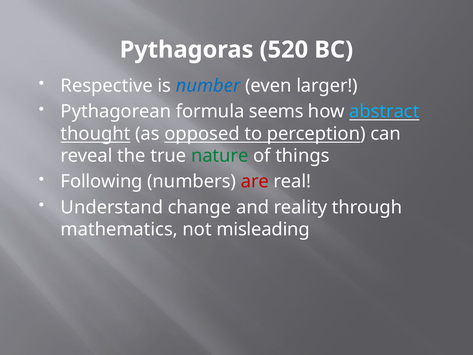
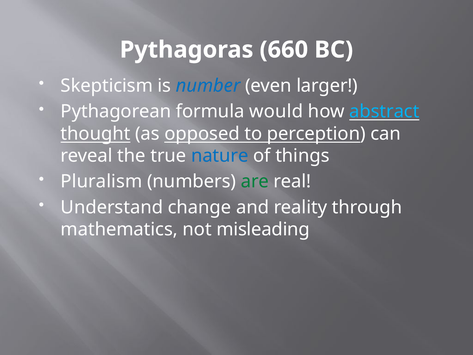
520: 520 -> 660 (284, 50)
Respective: Respective -> Skepticism (107, 86)
seems: seems -> would (276, 111)
nature colour: green -> blue (220, 156)
Following: Following -> Pluralism (101, 181)
are colour: red -> green (255, 181)
